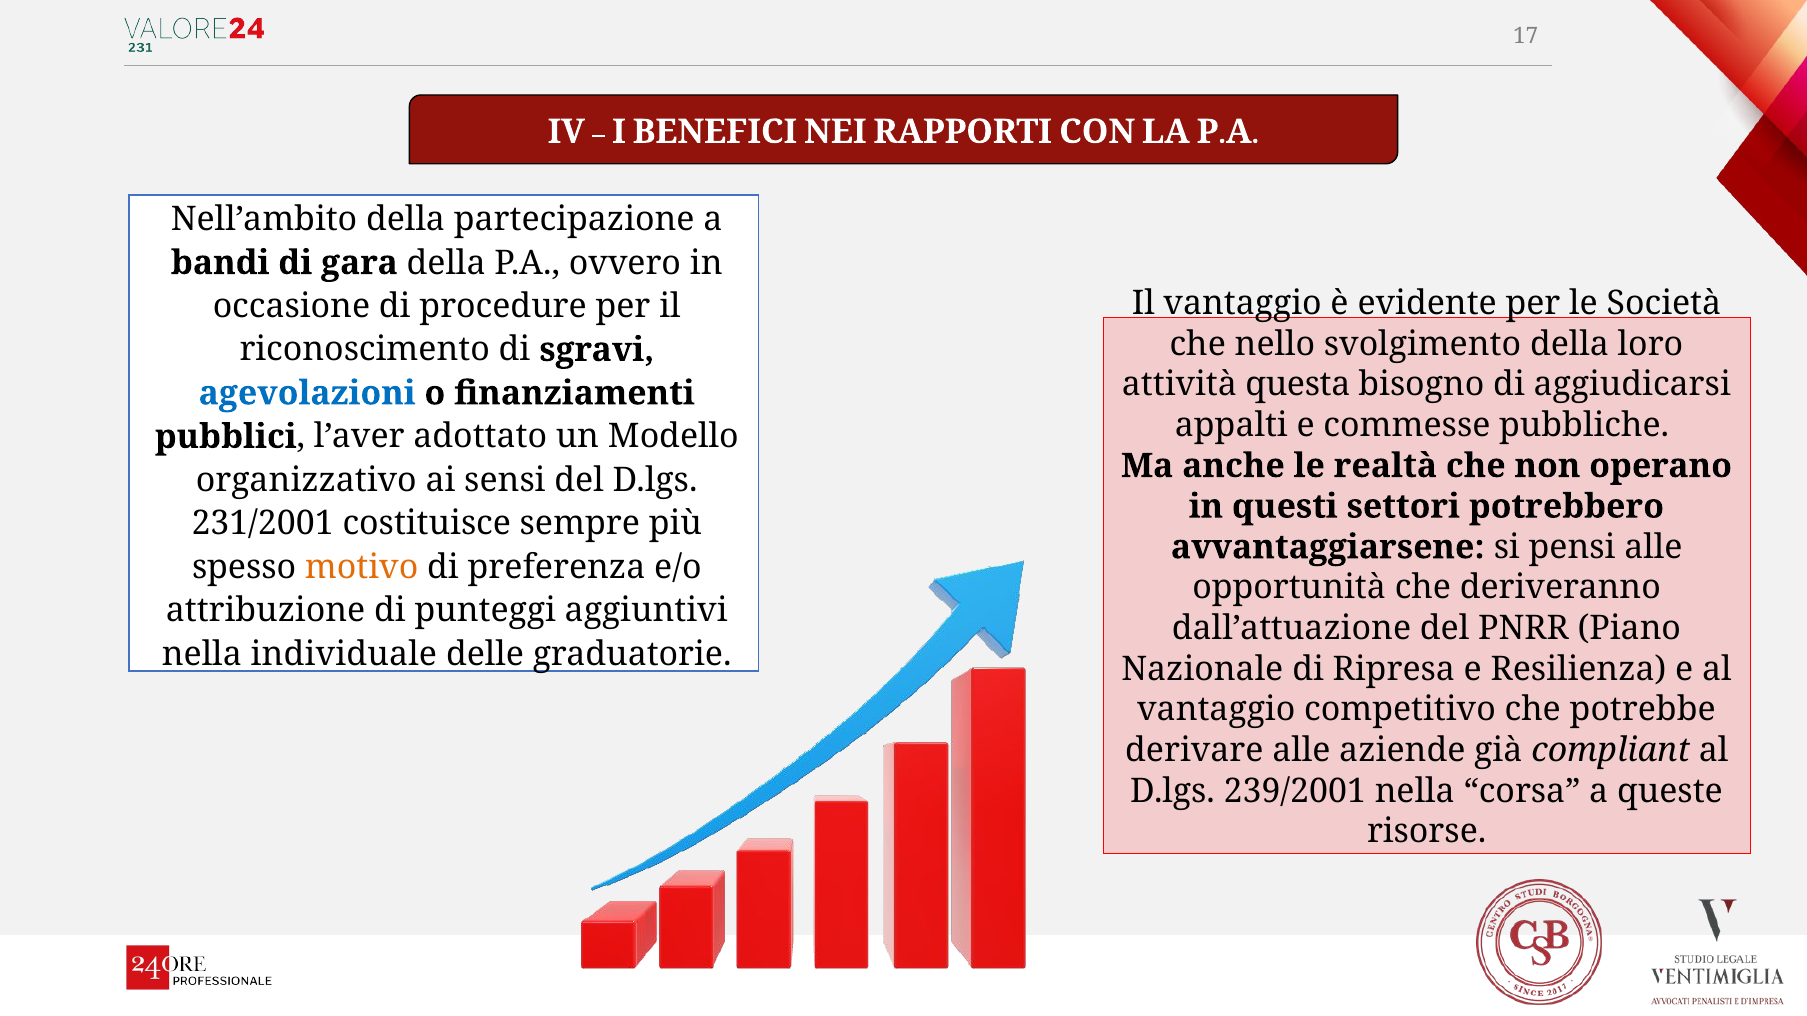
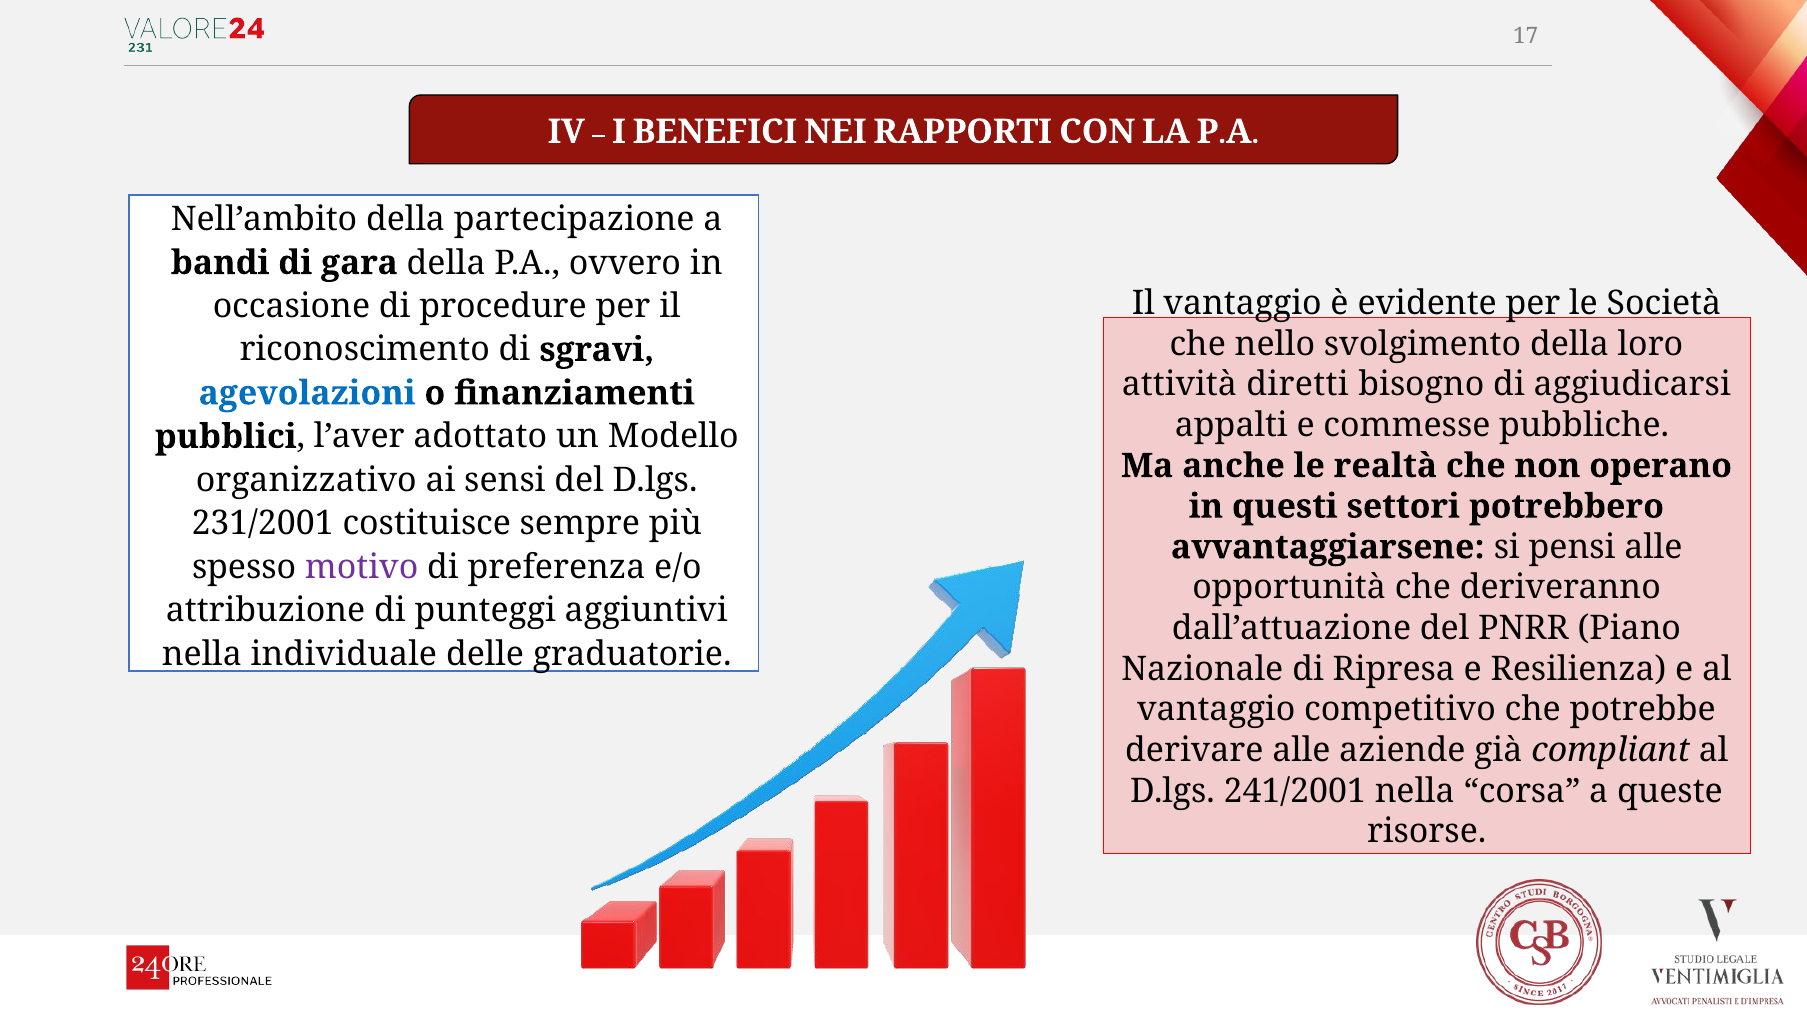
questa: questa -> diretti (1298, 385)
motivo colour: orange -> purple (362, 567)
239/2001: 239/2001 -> 241/2001 (1295, 791)
